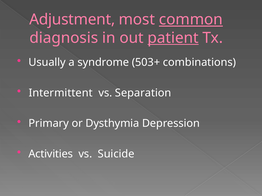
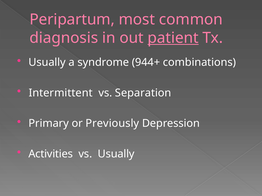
Adjustment: Adjustment -> Peripartum (72, 20)
common underline: present -> none (191, 20)
503+: 503+ -> 944+ (146, 63)
Dysthymia: Dysthymia -> Previously (112, 124)
vs Suicide: Suicide -> Usually (116, 154)
